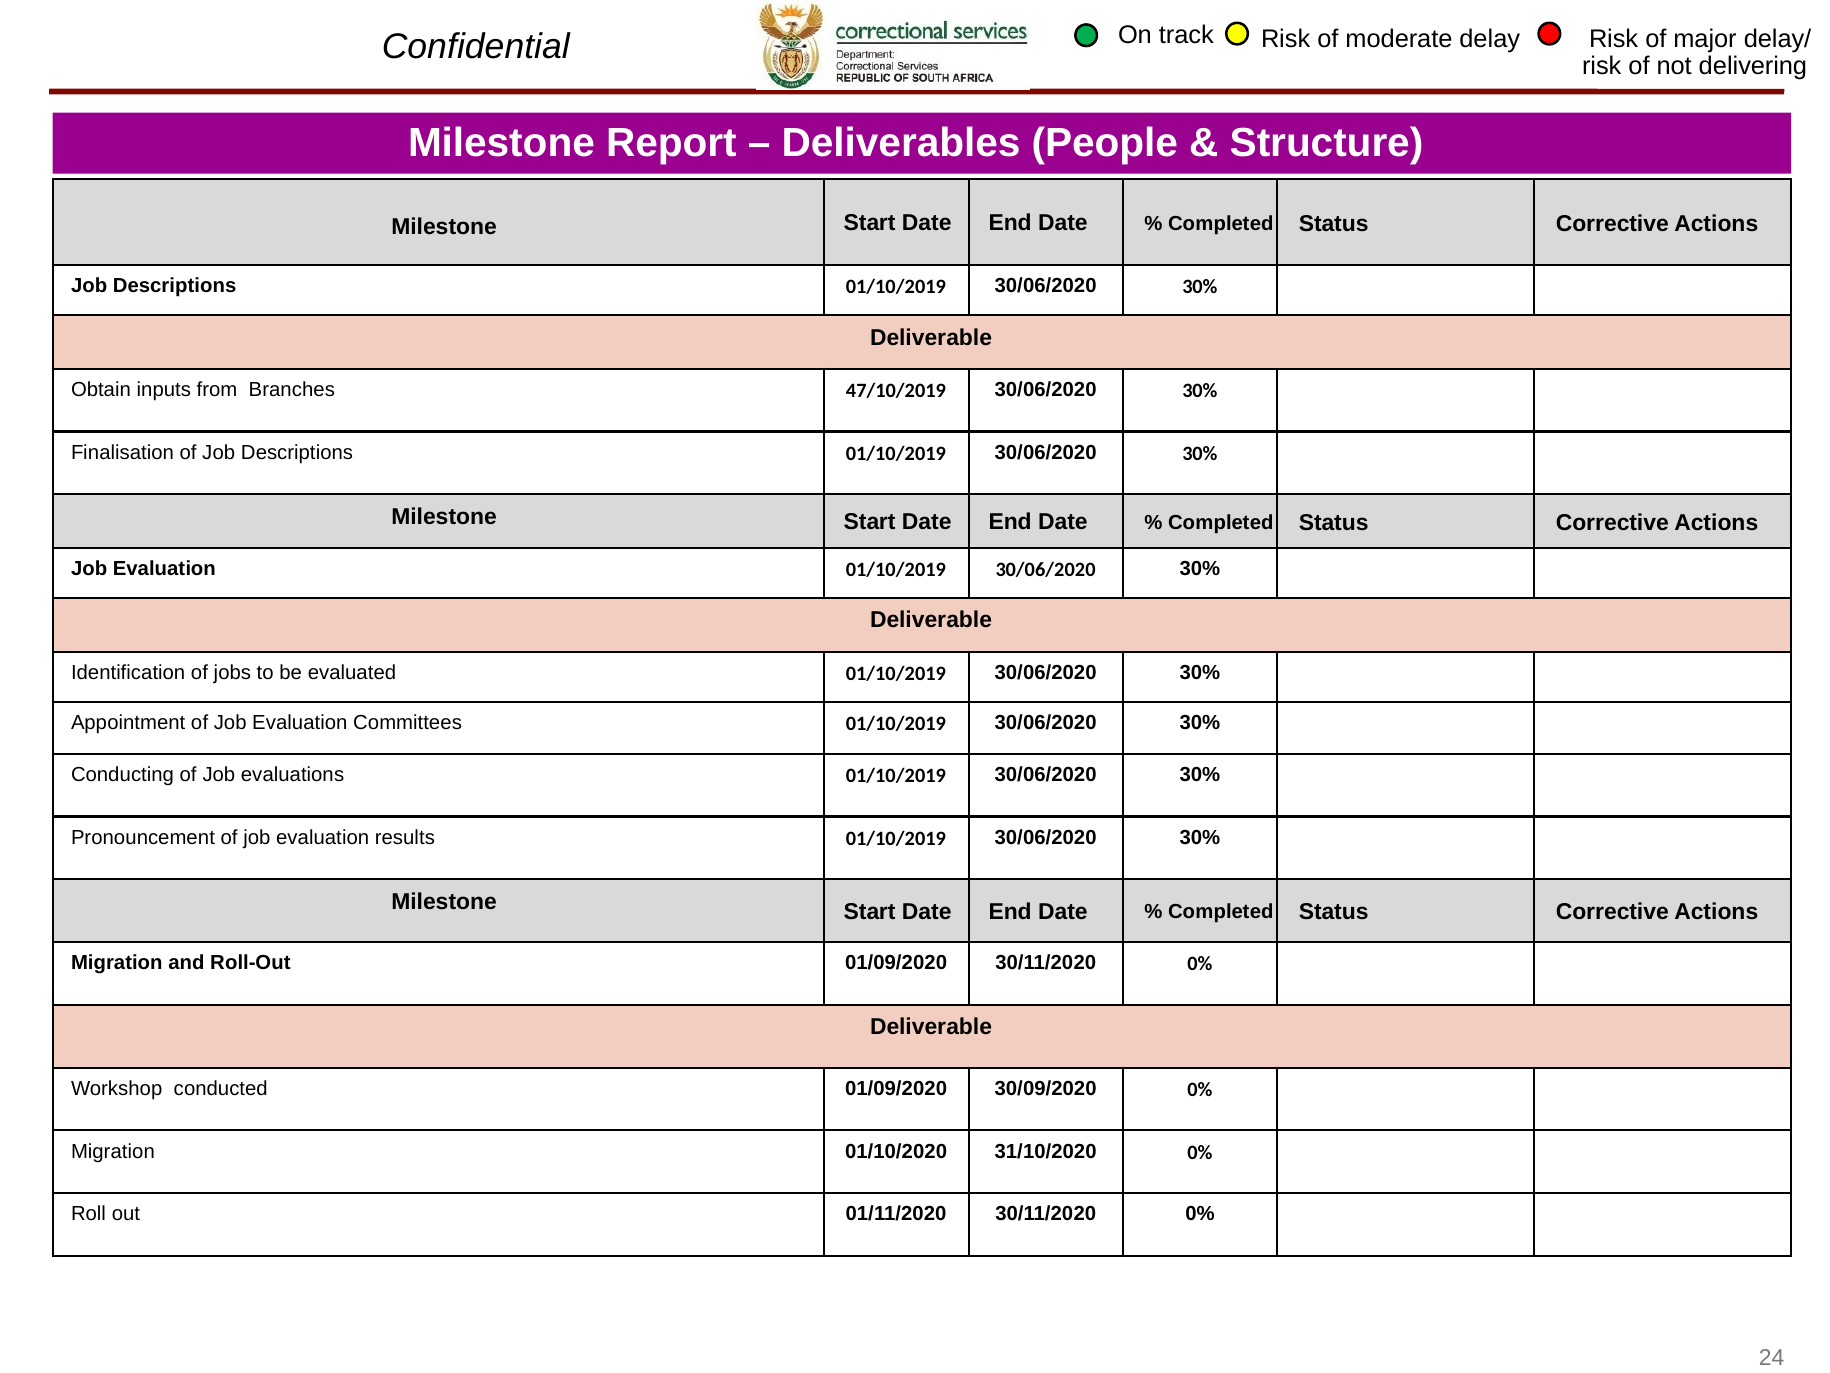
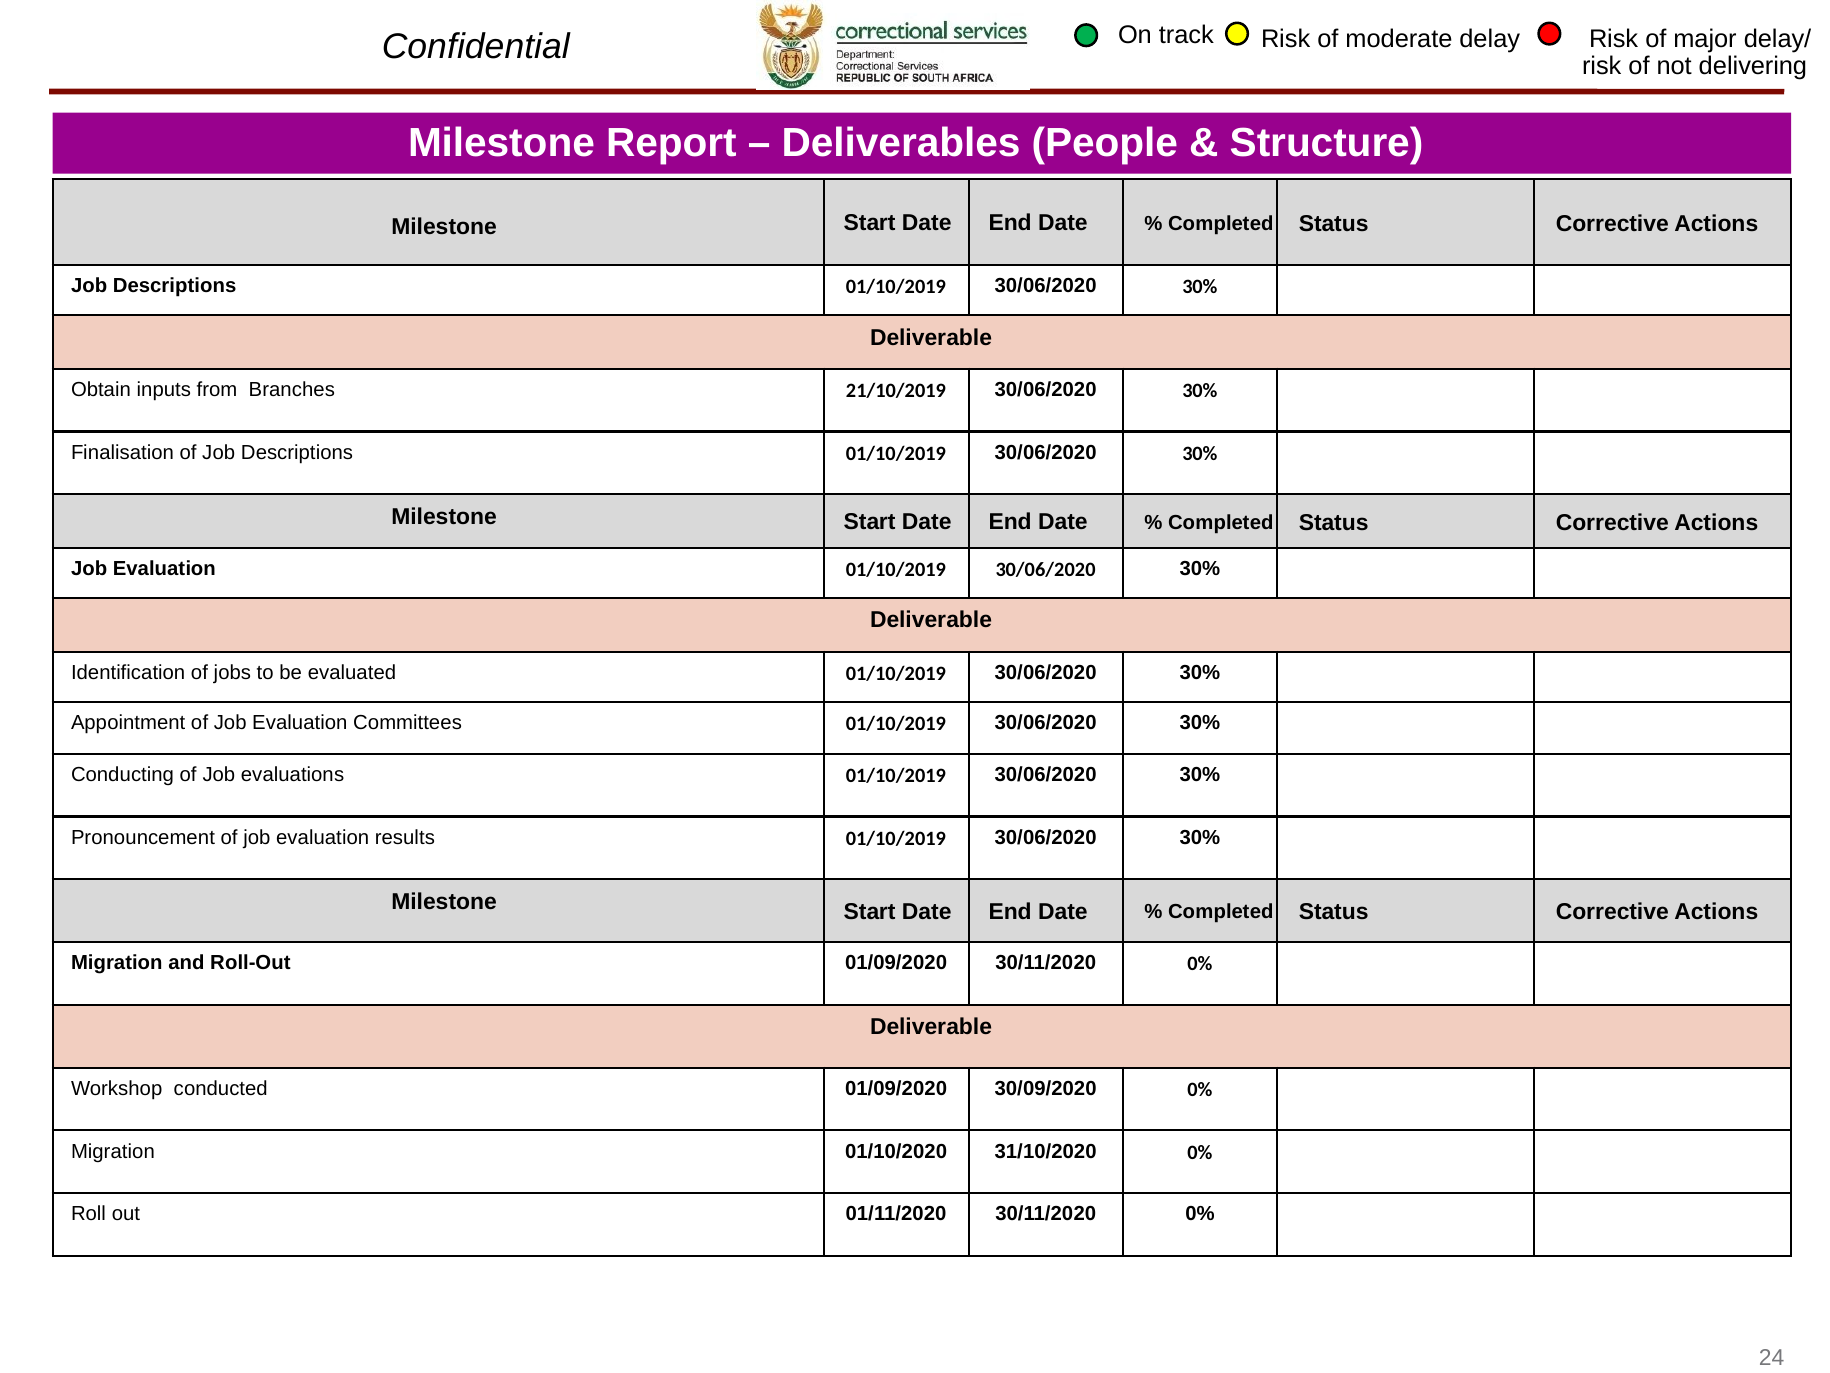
47/10/2019: 47/10/2019 -> 21/10/2019 (896, 391)
